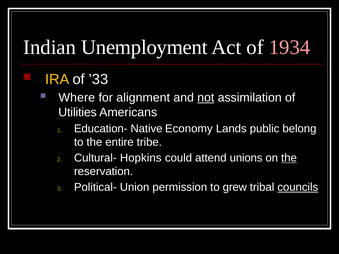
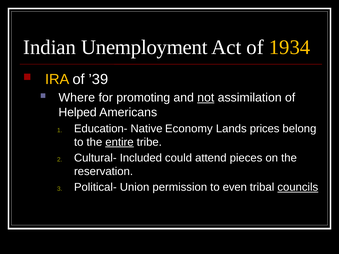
1934 colour: pink -> yellow (290, 47)
’33: ’33 -> ’39 (98, 79)
alignment: alignment -> promoting (143, 98)
Utilities: Utilities -> Helped (78, 112)
public: public -> prices (265, 129)
entire underline: none -> present (120, 142)
Hopkins: Hopkins -> Included (141, 158)
unions: unions -> pieces (246, 158)
the underline: present -> none (289, 158)
grew: grew -> even (235, 187)
